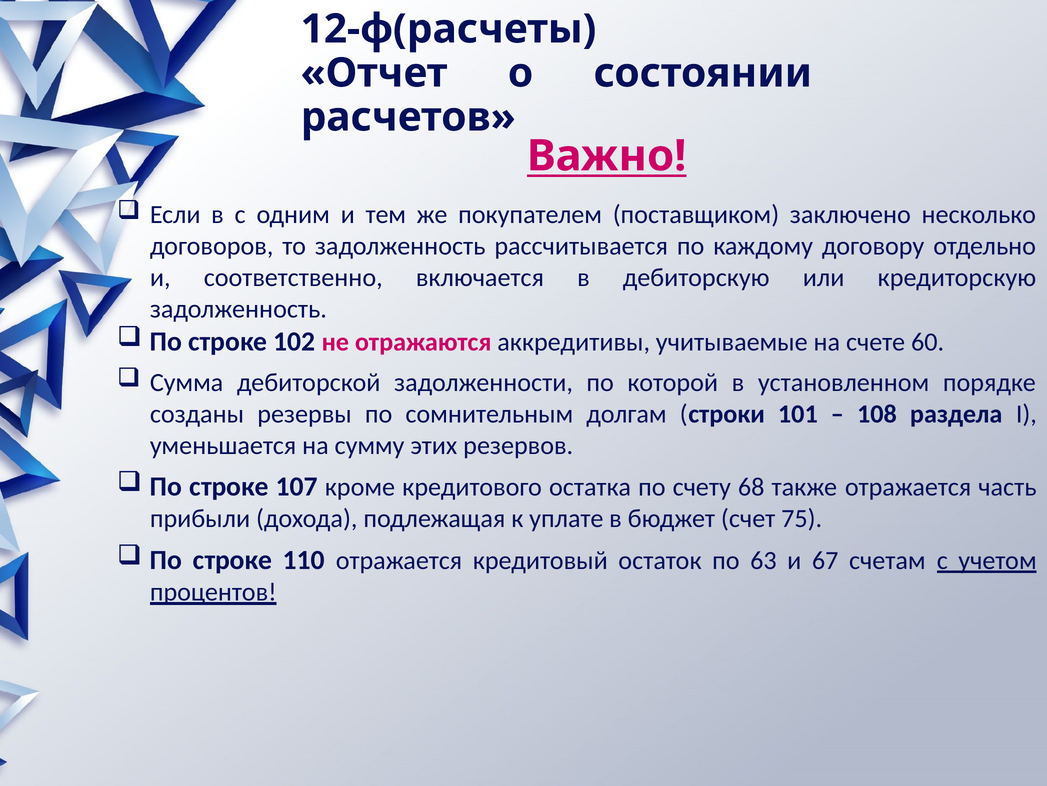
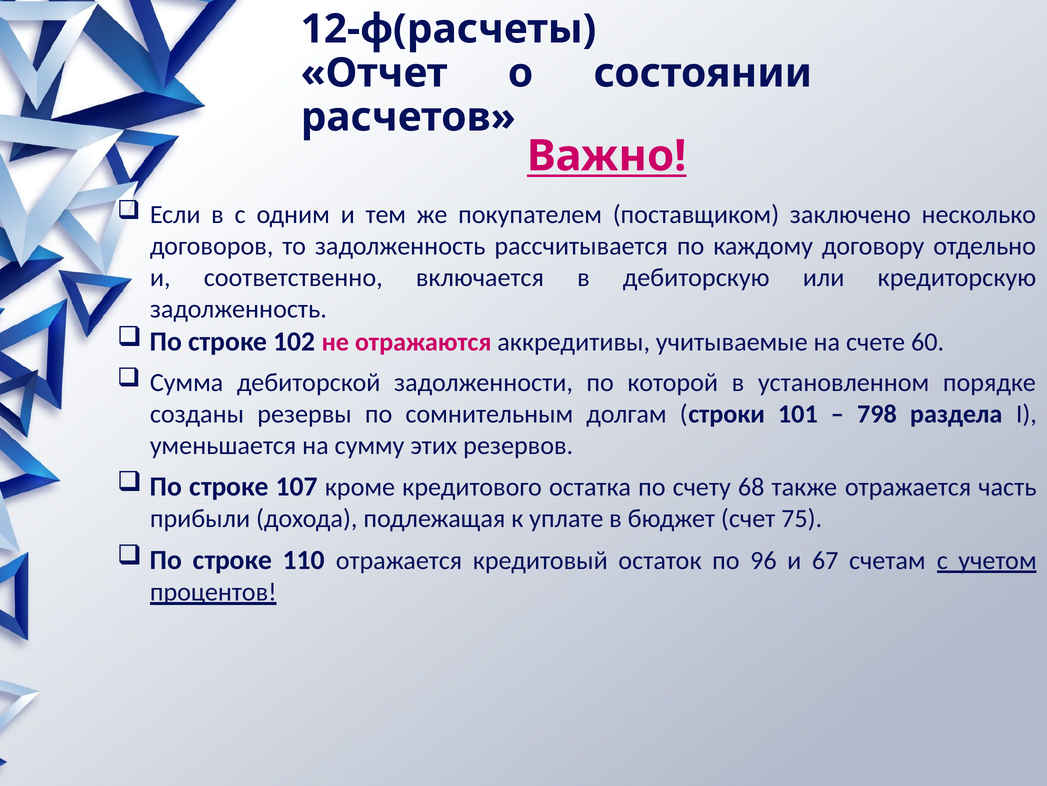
108: 108 -> 798 (877, 414)
63: 63 -> 96 (763, 560)
